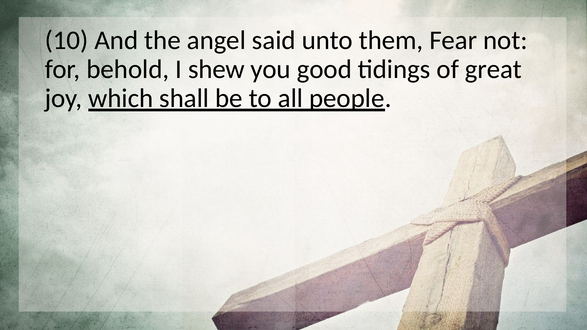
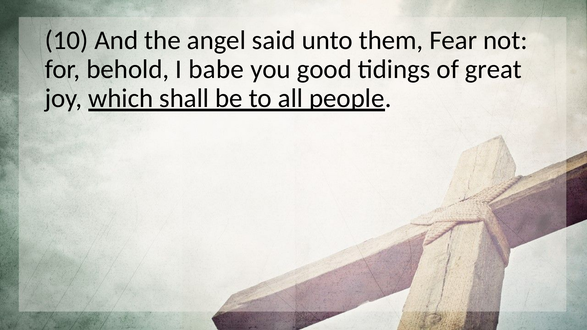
shew: shew -> babe (216, 69)
